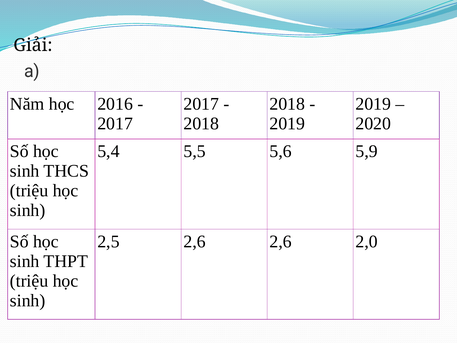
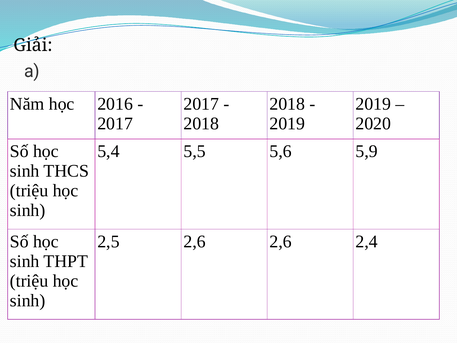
2,0: 2,0 -> 2,4 (367, 241)
